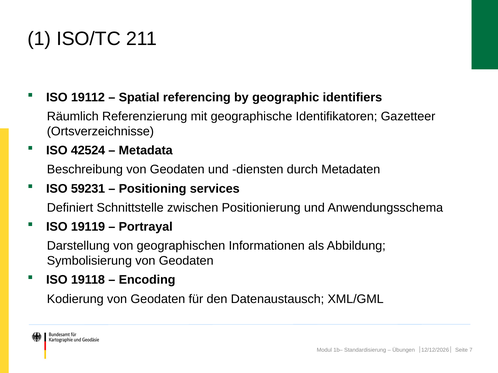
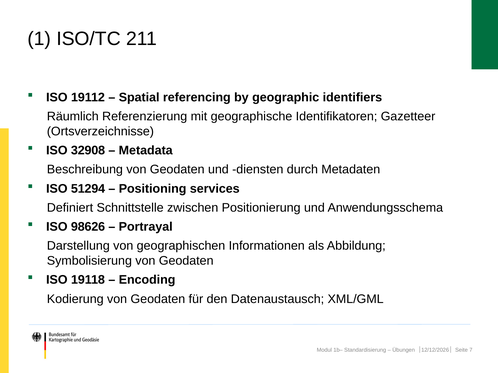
42524: 42524 -> 32908 (88, 151)
59231: 59231 -> 51294 (88, 189)
19119: 19119 -> 98626 (88, 227)
